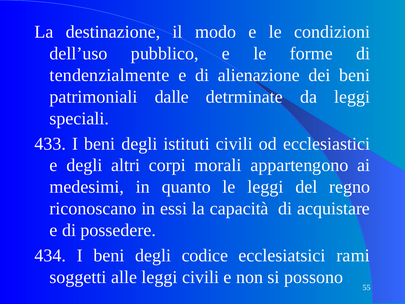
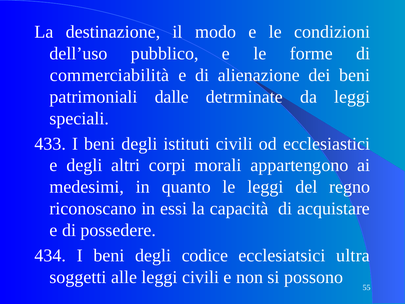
tendenzialmente: tendenzialmente -> commerciabilità (109, 75)
rami: rami -> ultra (353, 255)
